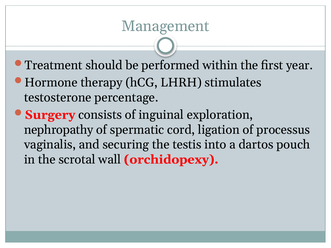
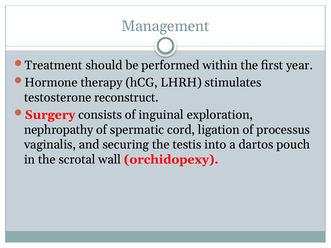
percentage: percentage -> reconstruct (126, 98)
